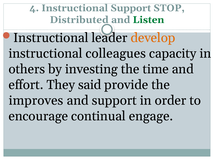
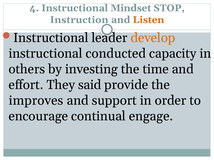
Instructional Support: Support -> Mindset (131, 8)
Distributed: Distributed -> Instruction (79, 20)
Listen colour: green -> orange (148, 20)
colleagues: colleagues -> conducted (116, 54)
